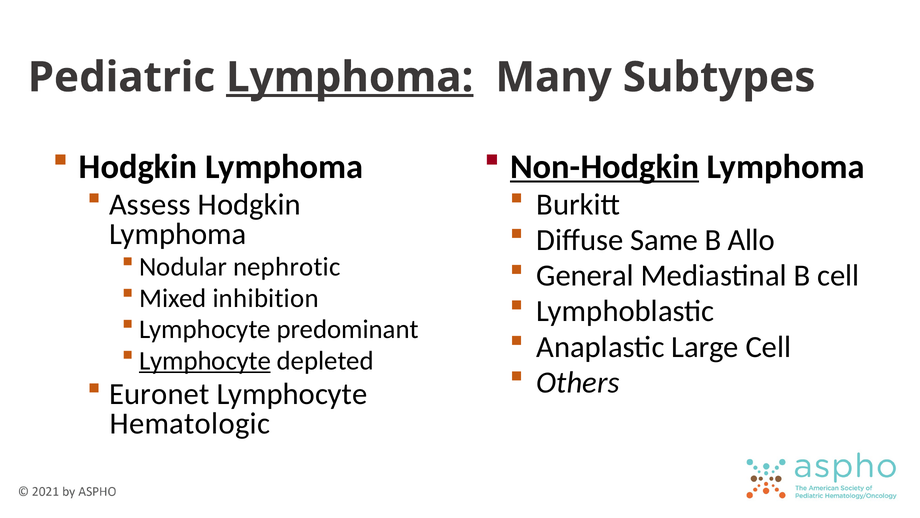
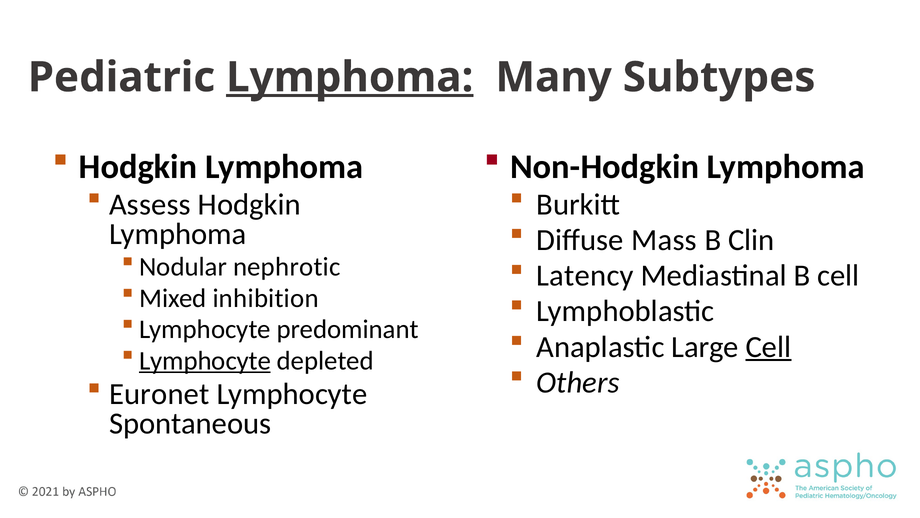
Non-Hodgkin underline: present -> none (605, 167)
Same: Same -> Mass (664, 240)
Allo: Allo -> Clin (751, 240)
General: General -> Latency (585, 275)
Cell underline: none -> present (768, 347)
Hematologic: Hematologic -> Spontaneous (190, 423)
